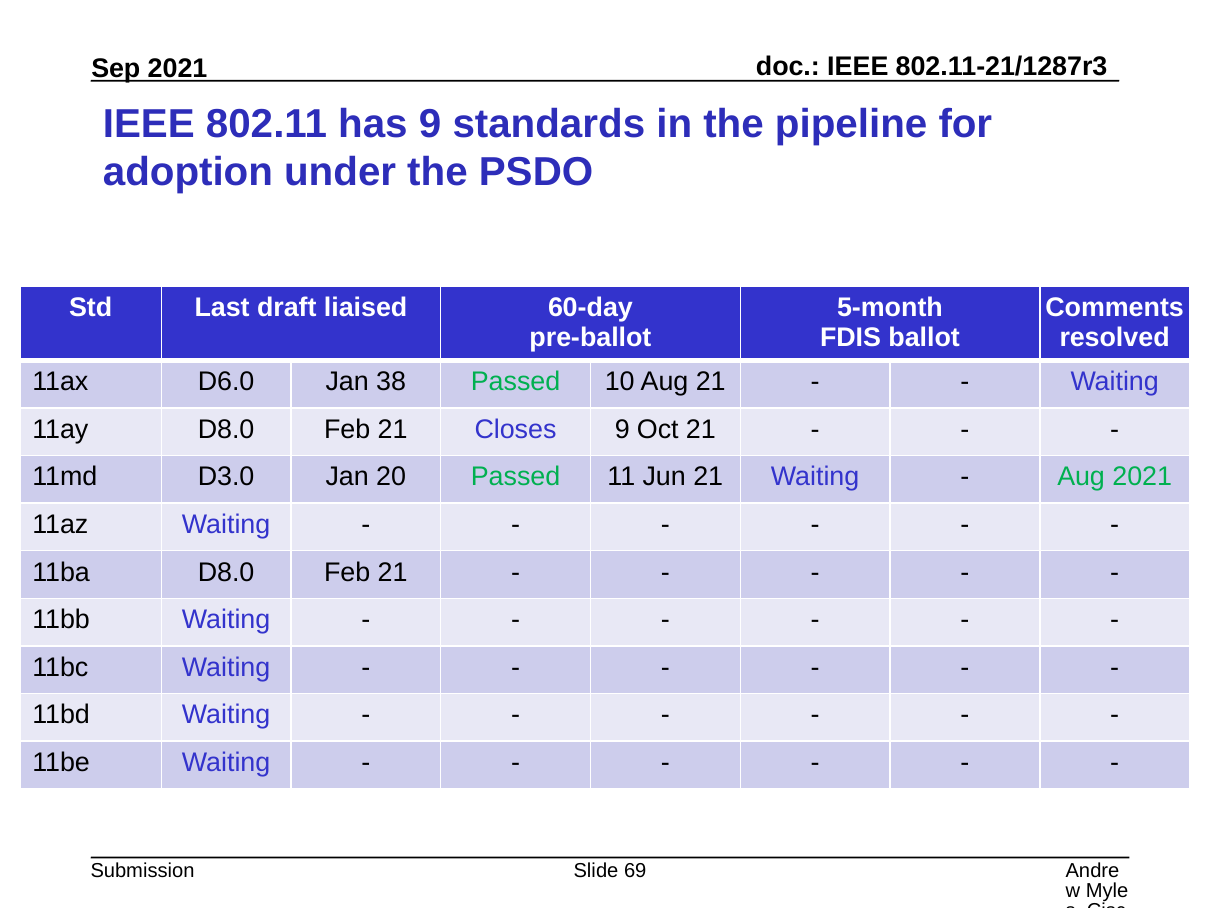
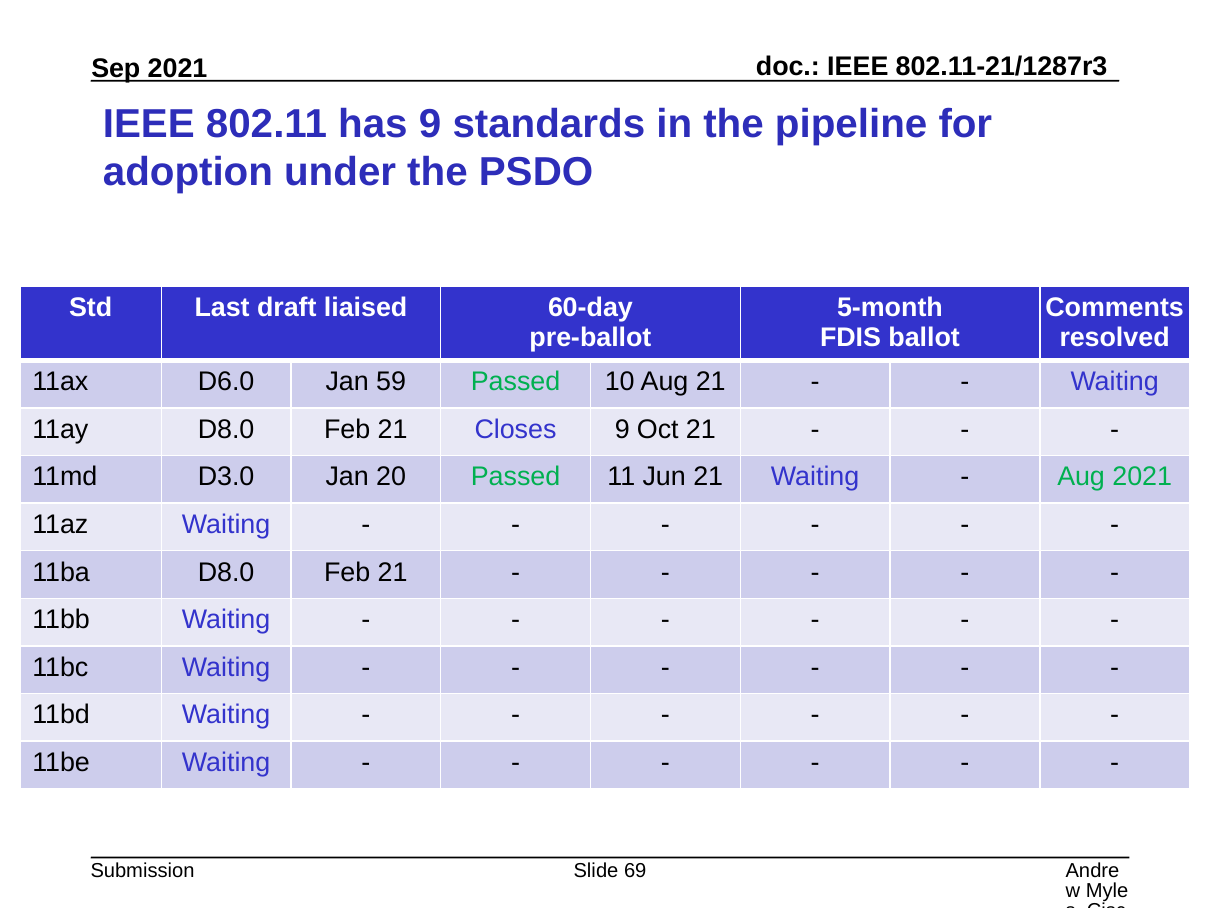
38: 38 -> 59 (391, 382)
